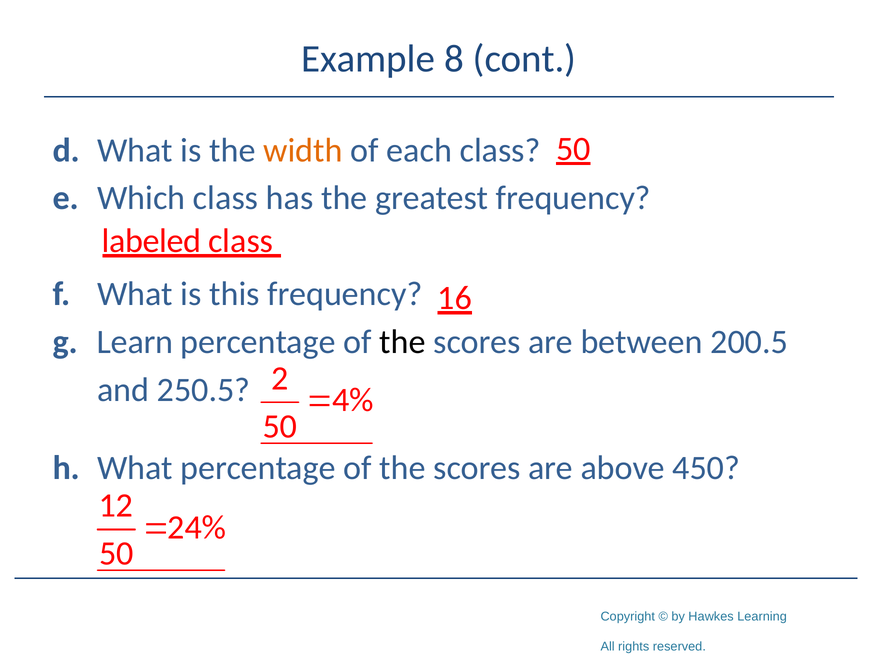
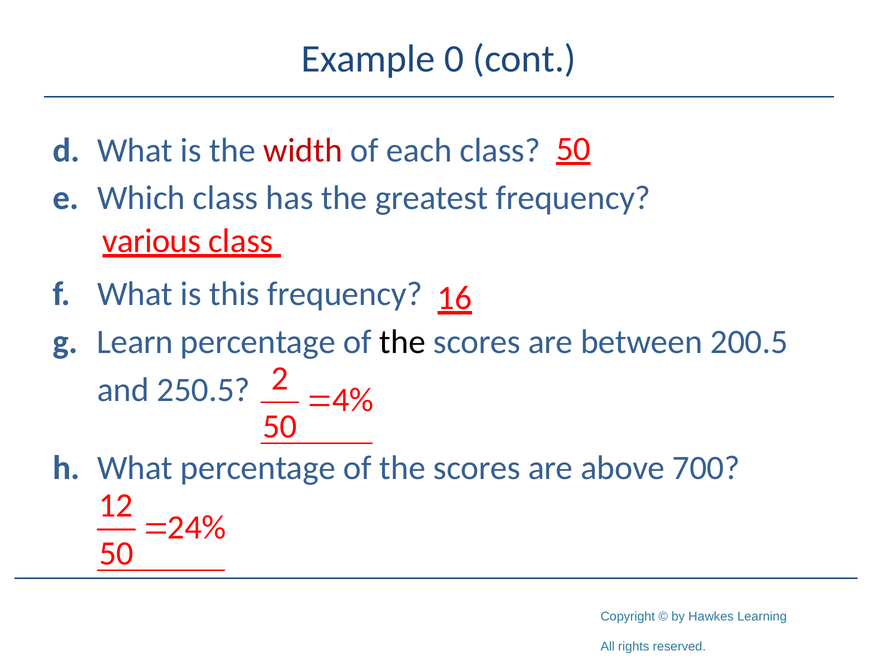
8: 8 -> 0 (454, 59)
width colour: orange -> red (303, 150)
labeled: labeled -> various (152, 241)
450: 450 -> 700 (706, 467)
